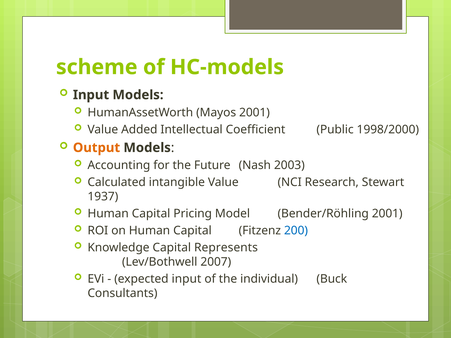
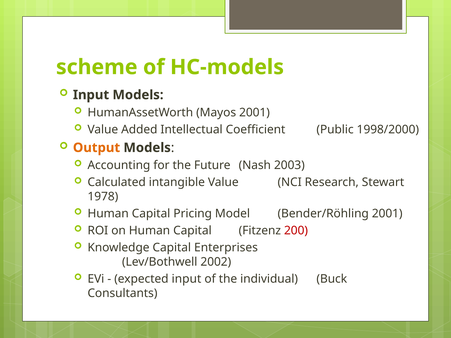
1937: 1937 -> 1978 (103, 197)
200 colour: blue -> red (296, 231)
Represents: Represents -> Enterprises (226, 248)
2007: 2007 -> 2002 (216, 262)
